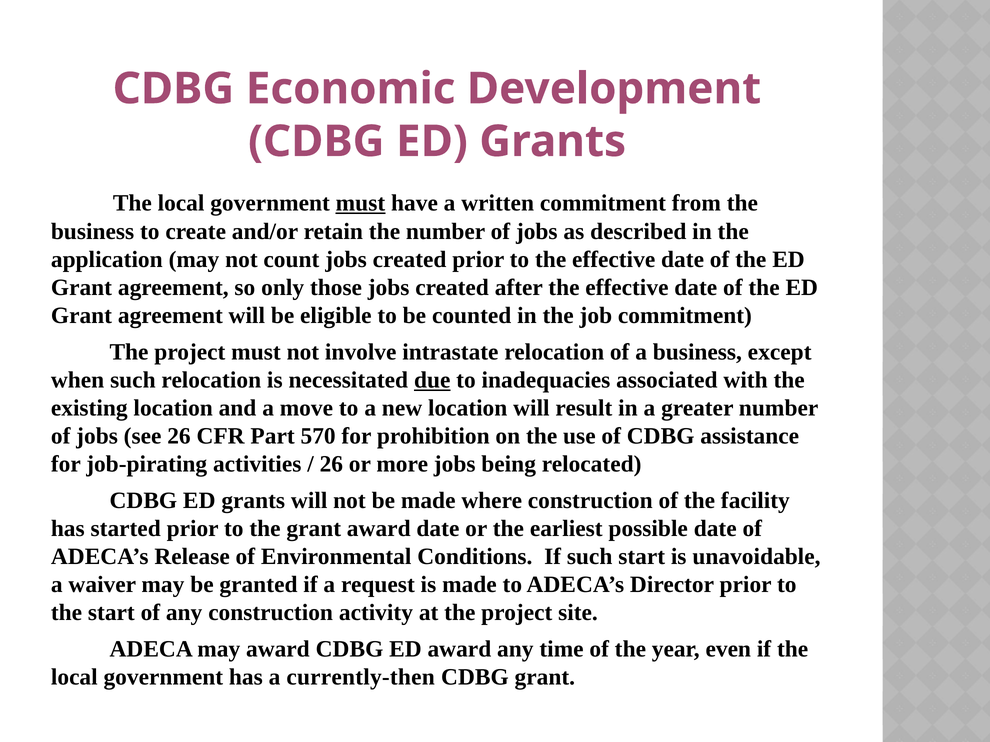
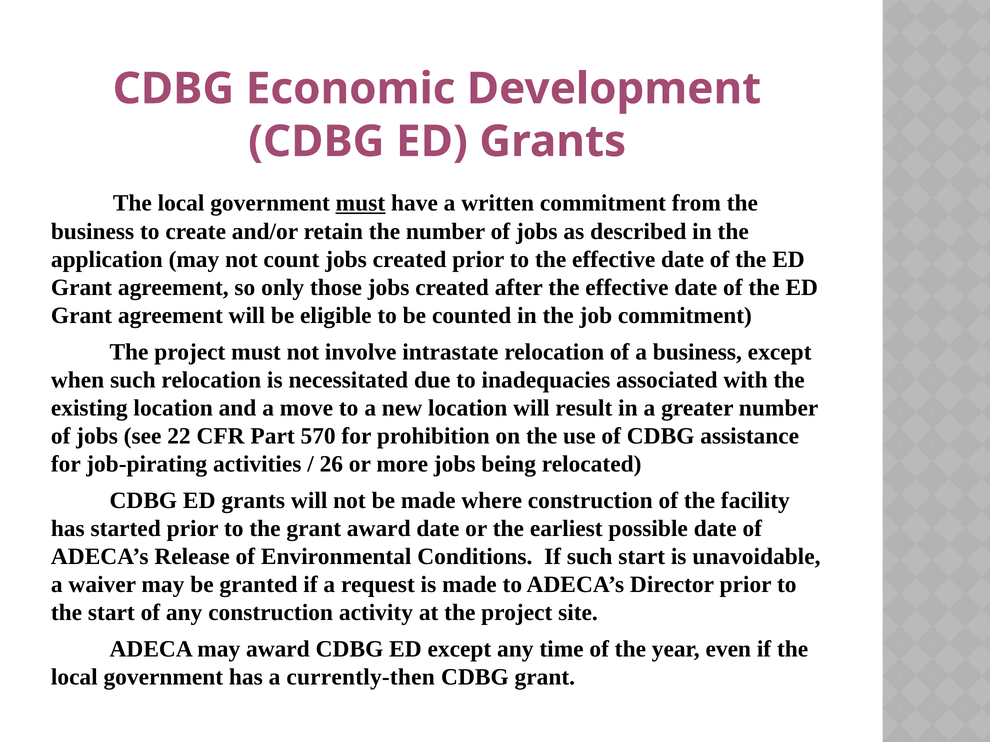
due underline: present -> none (432, 380)
see 26: 26 -> 22 (179, 436)
ED award: award -> except (459, 649)
